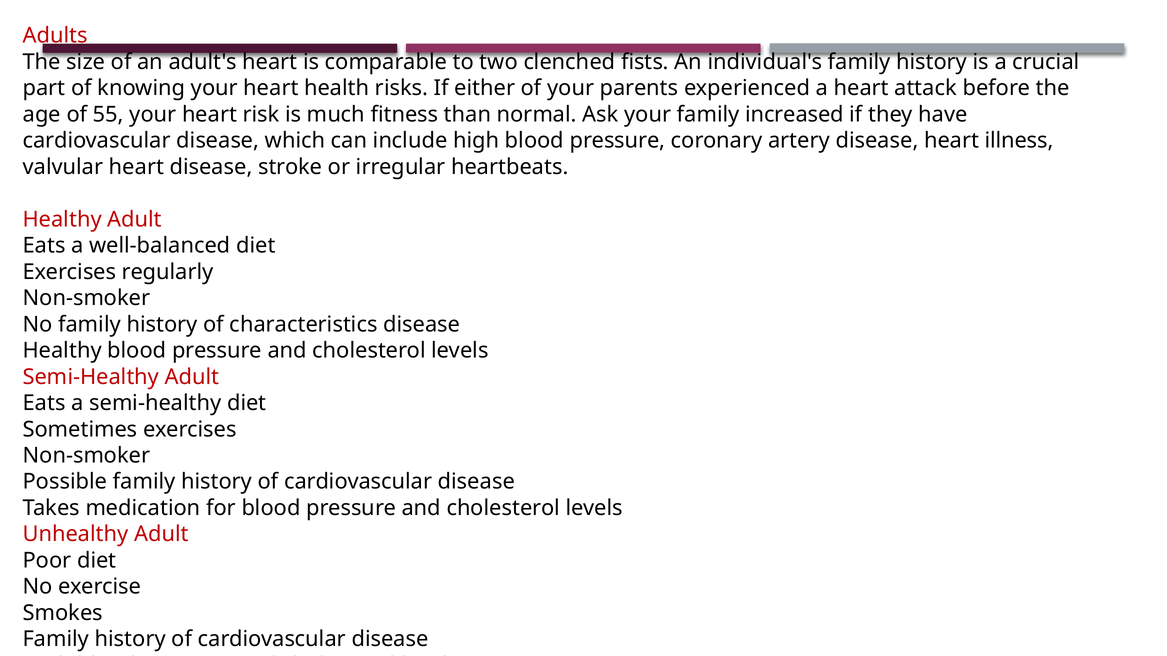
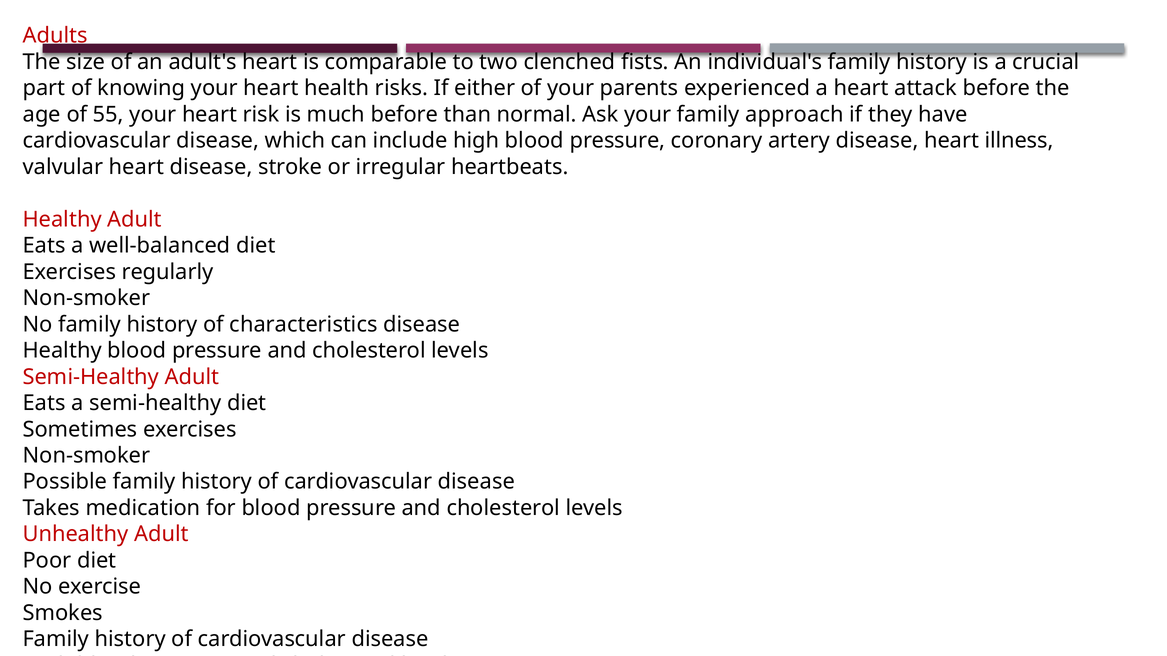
much fitness: fitness -> before (404, 114)
increased: increased -> approach (794, 114)
